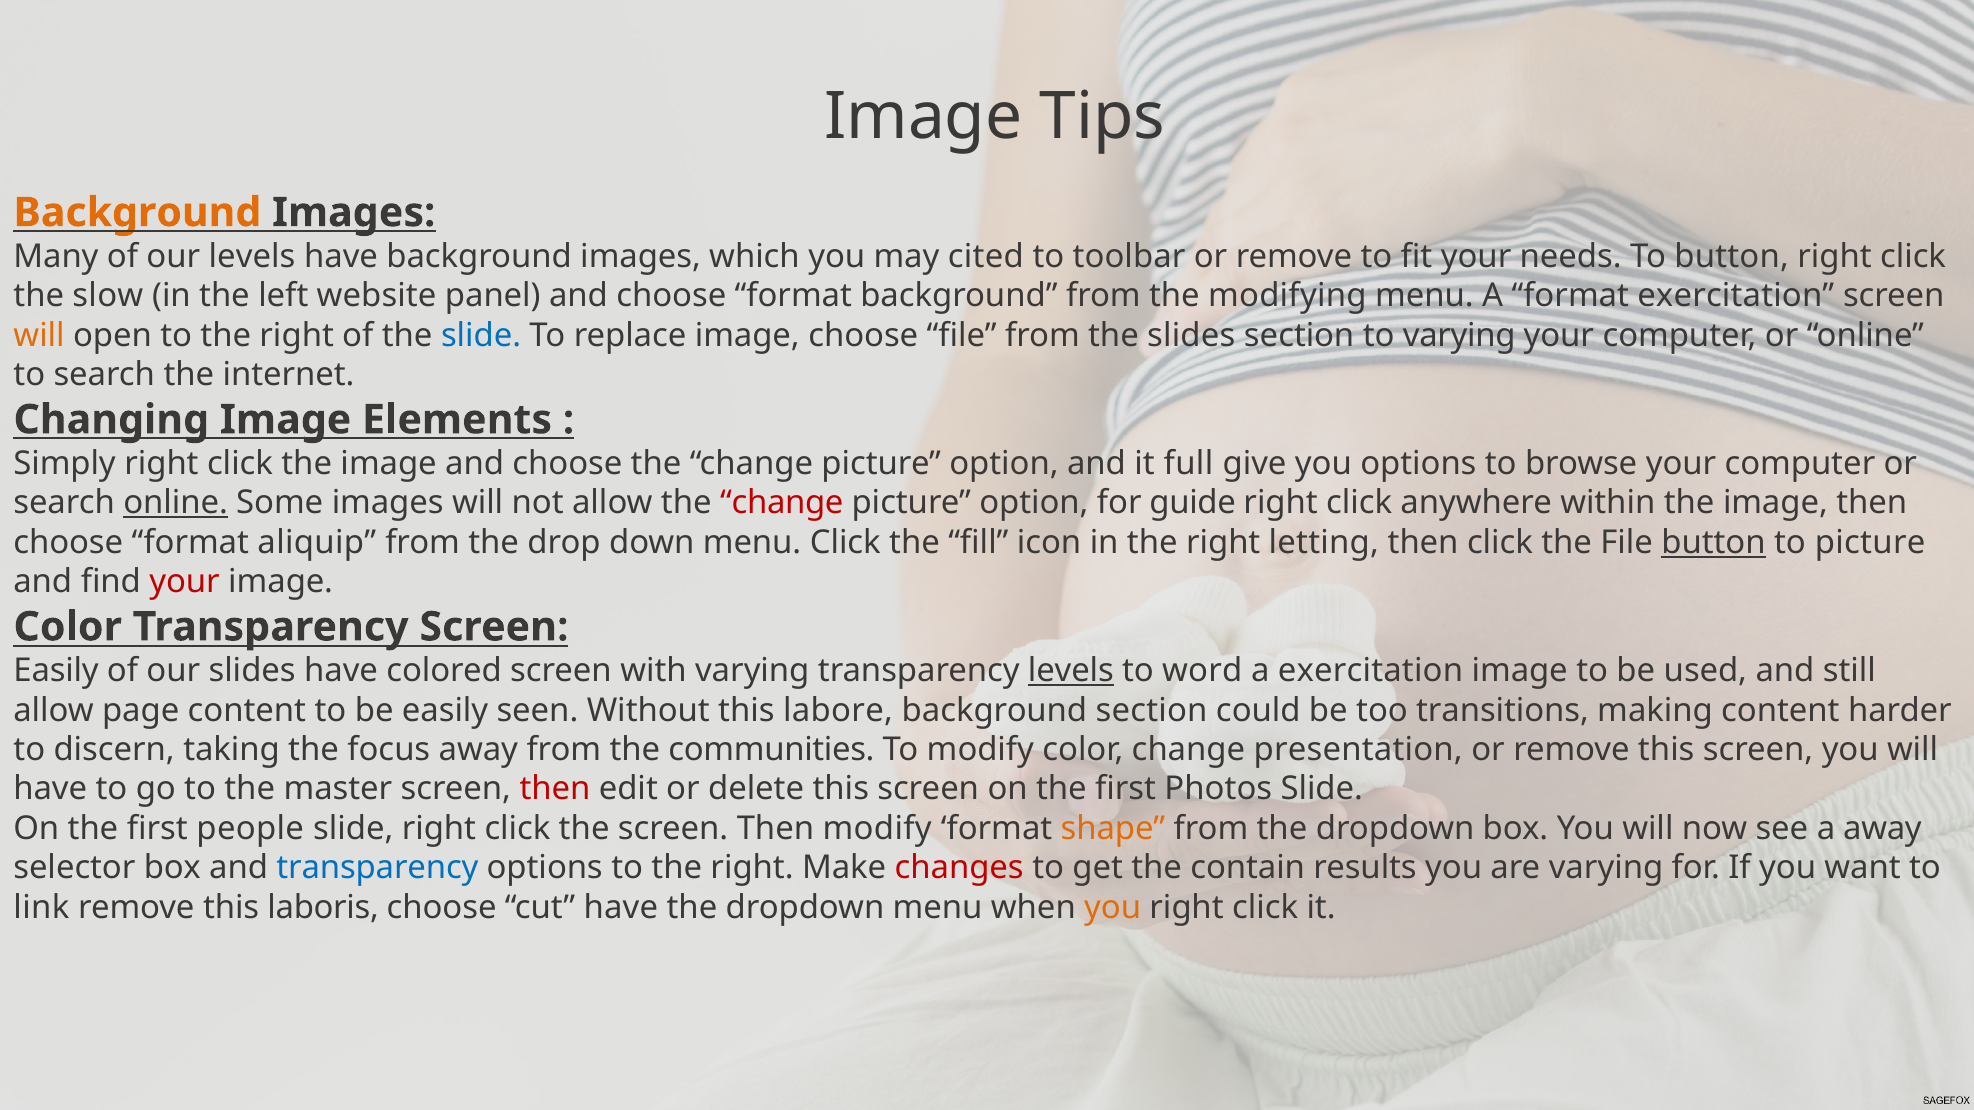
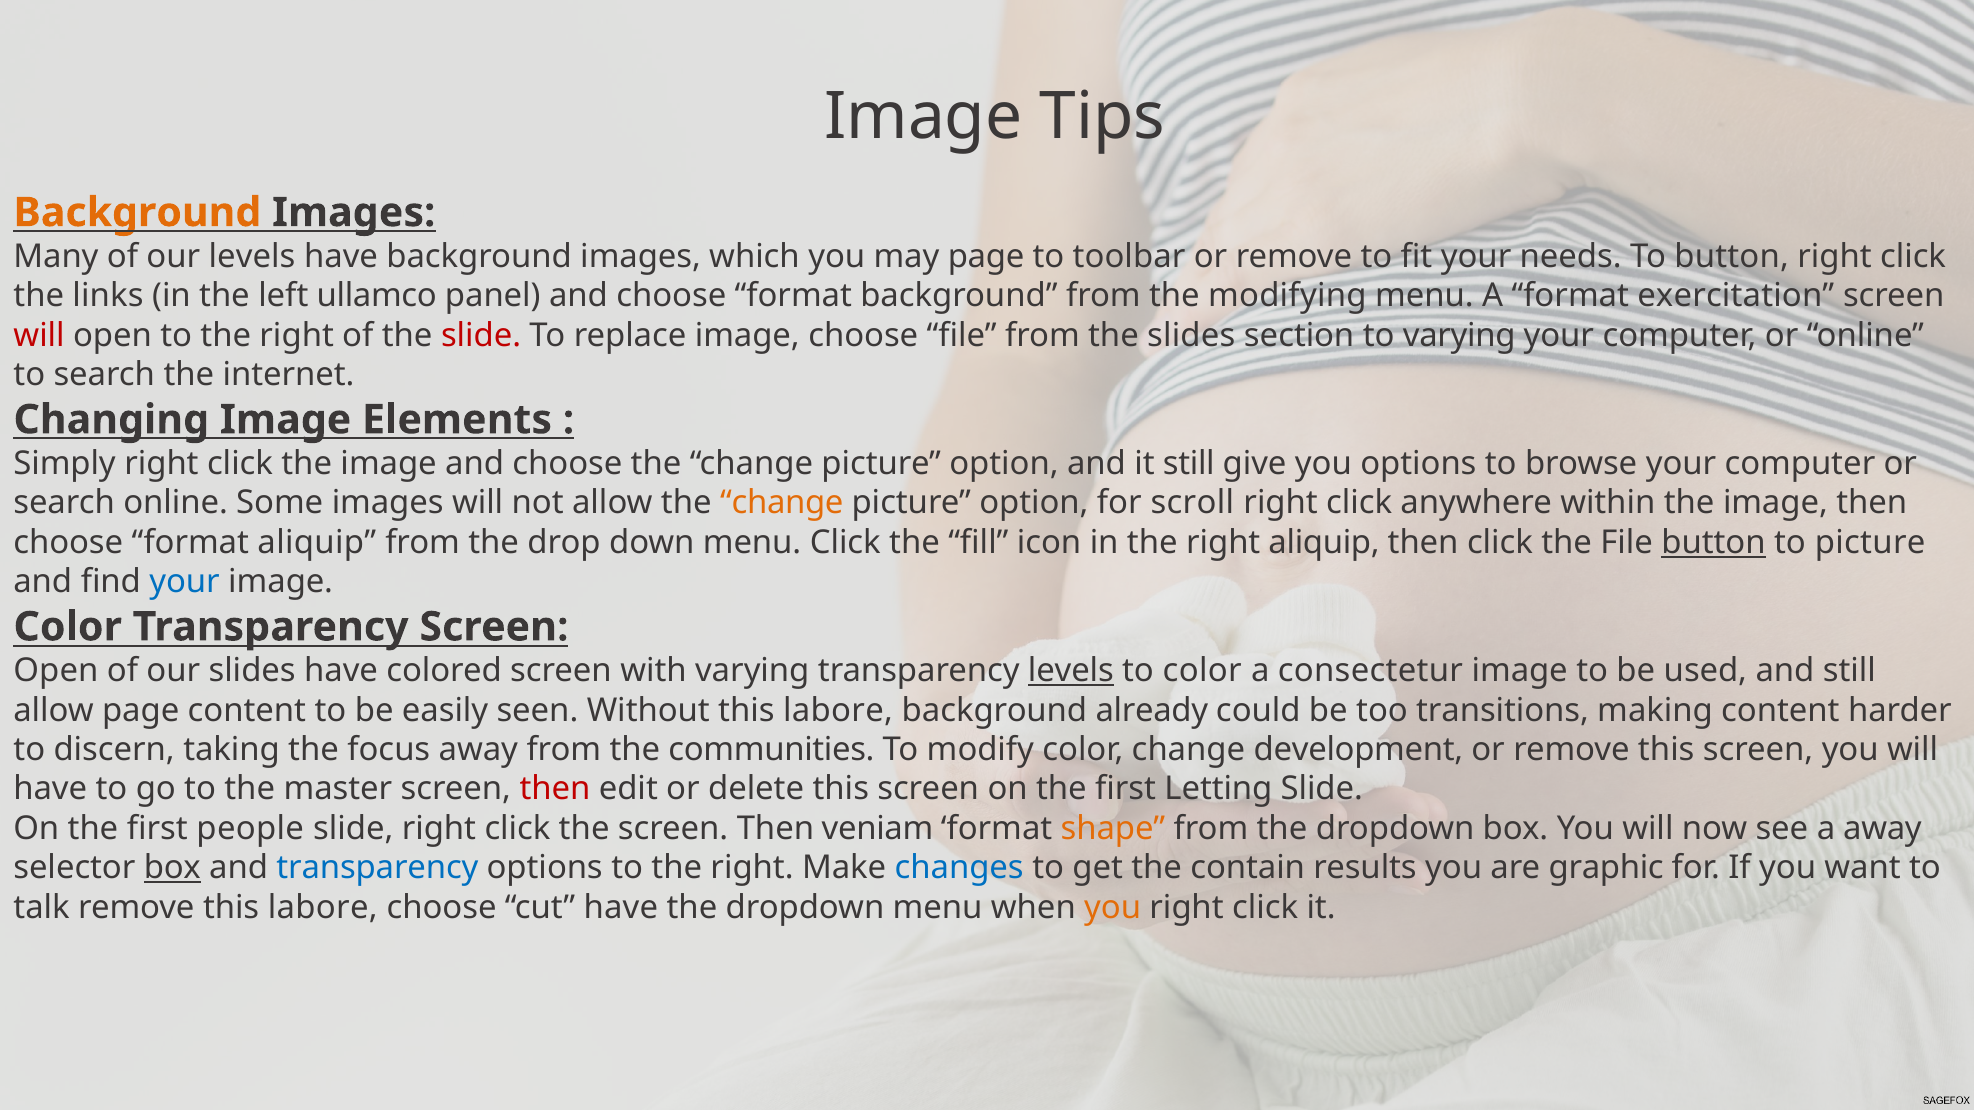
may cited: cited -> page (986, 257)
slow: slow -> links (108, 296)
website: website -> ullamco (377, 296)
will colour: orange -> red (39, 335)
slide colour: blue -> red (481, 335)
it full: full -> still (1189, 464)
online underline: present -> none (176, 503)
change colour: red -> orange (782, 503)
guide: guide -> scroll (1192, 503)
right letting: letting -> aliquip (1324, 543)
your colour: red -> blue (185, 582)
Easily: Easily -> Open (56, 671)
to word: word -> color (1202, 671)
a exercitation: exercitation -> consectetur (1370, 671)
background section: section -> already (1152, 710)
presentation: presentation -> development (1358, 750)
Photos: Photos -> Letting (1218, 789)
Then modify: modify -> veniam (878, 829)
box underline: none -> present (172, 868)
changes colour: red -> blue (959, 868)
are varying: varying -> graphic (1606, 868)
link: link -> talk (42, 908)
remove this laboris: laboris -> labore (323, 908)
